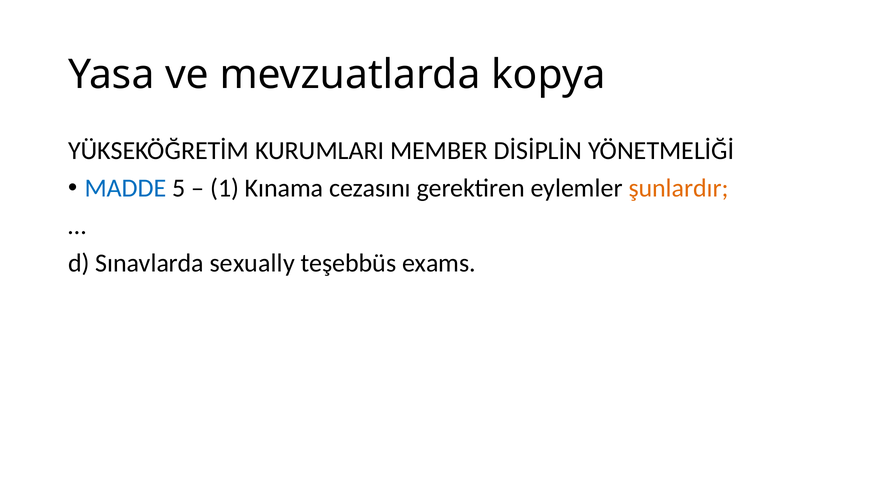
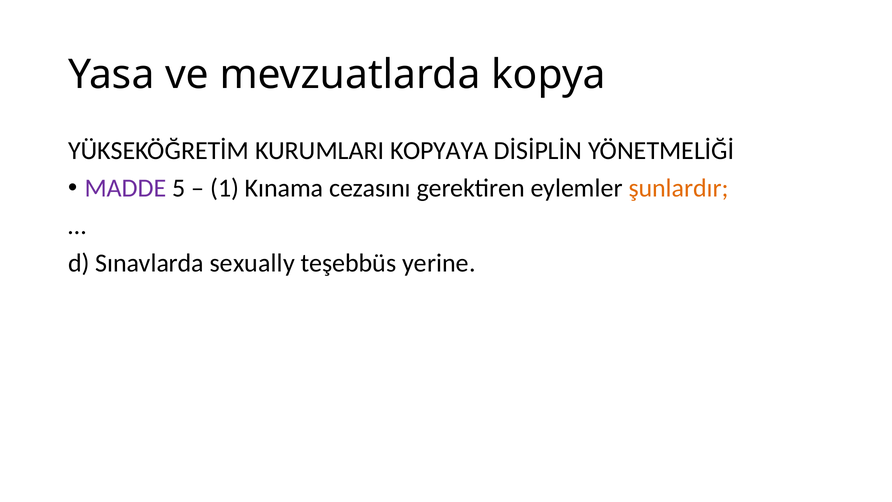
MEMBER: MEMBER -> KOPYAYA (439, 151)
MADDE colour: blue -> purple (126, 188)
exams: exams -> yerine (439, 263)
